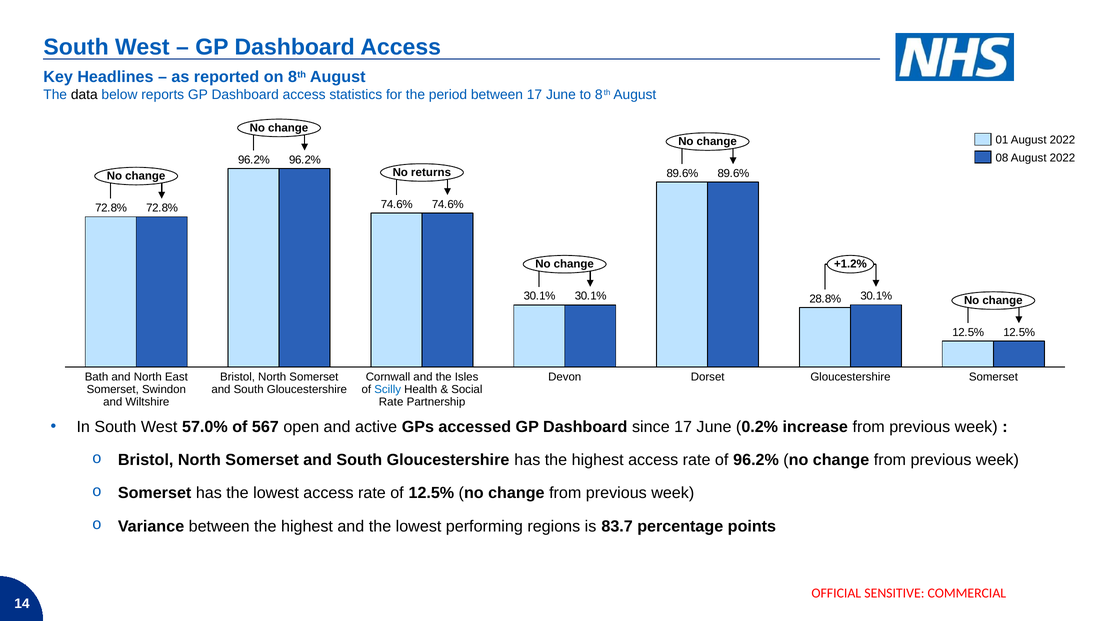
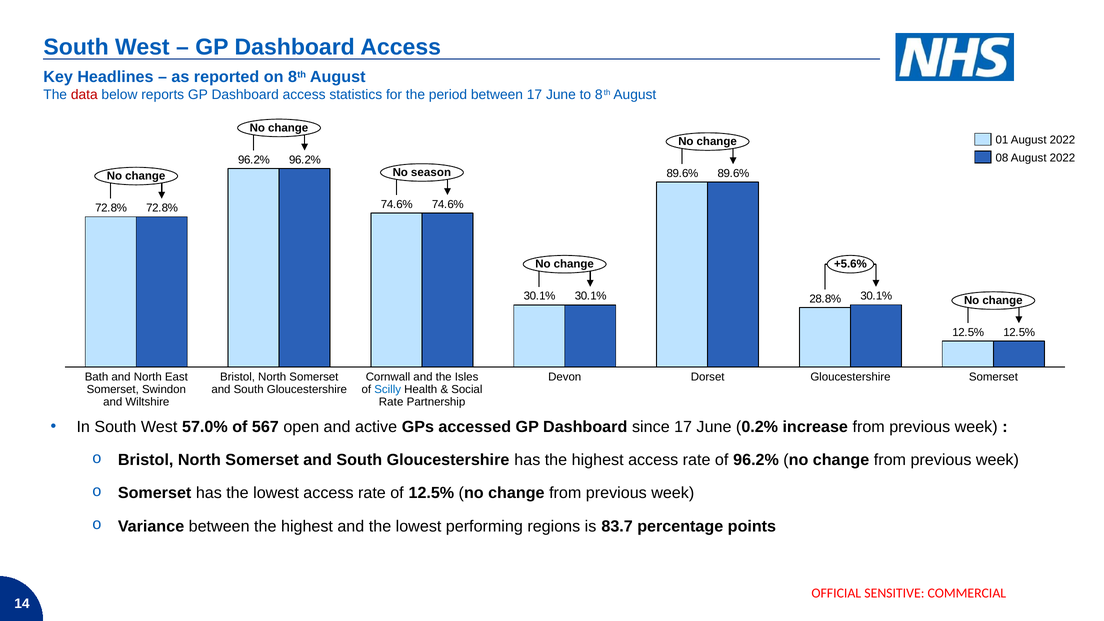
data colour: black -> red (84, 95)
returns: returns -> season (431, 172)
+1.2%: +1.2% -> +5.6% (850, 264)
